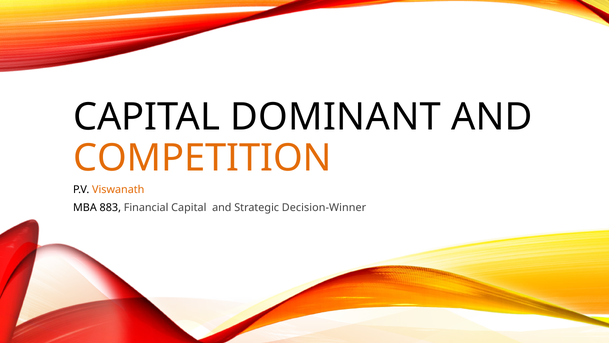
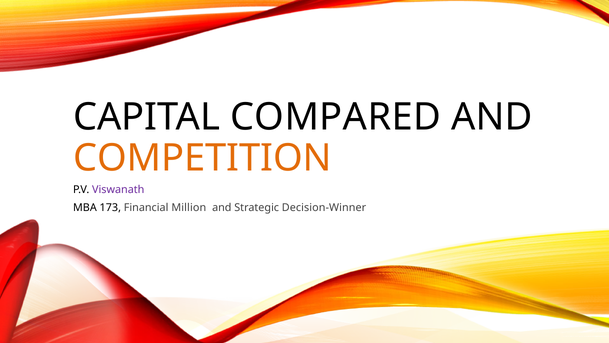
DOMINANT: DOMINANT -> COMPARED (335, 117)
Viswanath colour: orange -> purple (118, 189)
883: 883 -> 173 (110, 207)
Financial Capital: Capital -> Million (189, 207)
